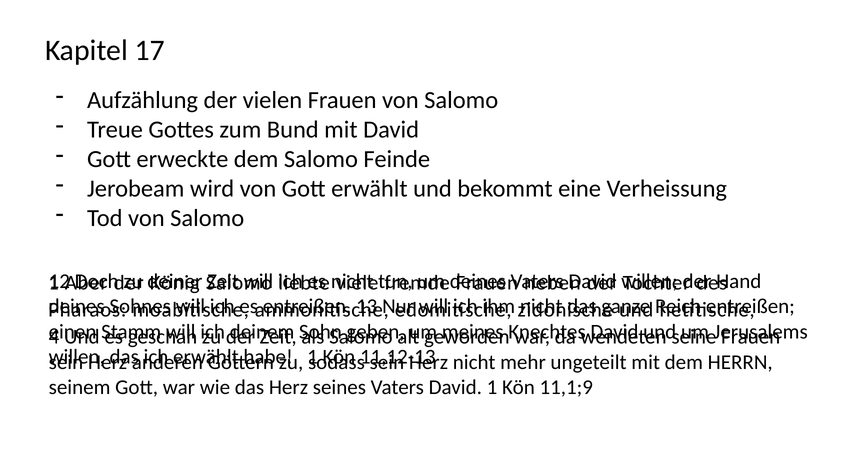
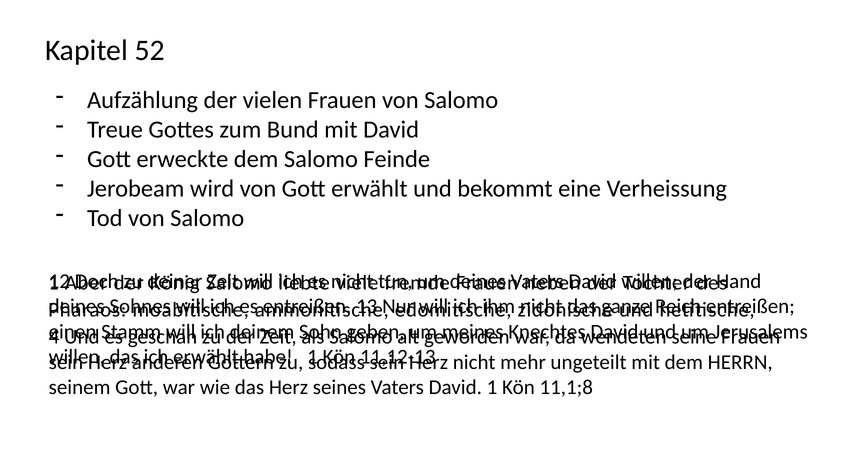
17: 17 -> 52 (150, 51)
11,1;9: 11,1;9 -> 11,1;8 (566, 387)
